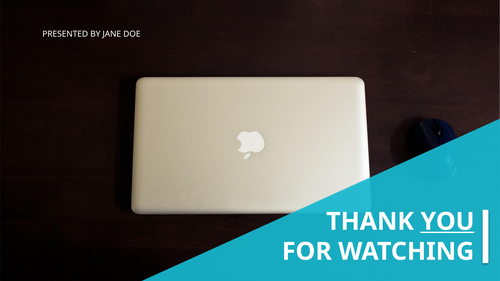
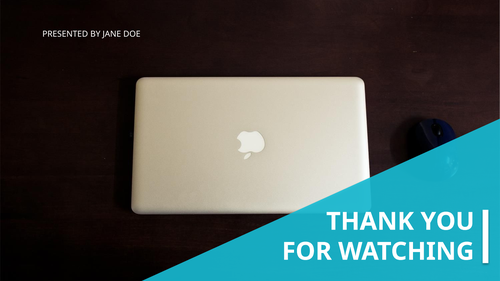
YOU underline: present -> none (447, 222)
